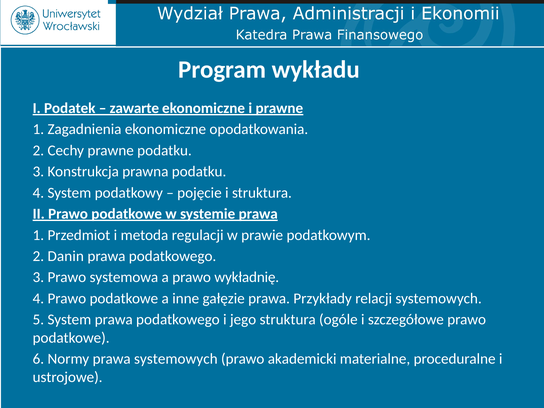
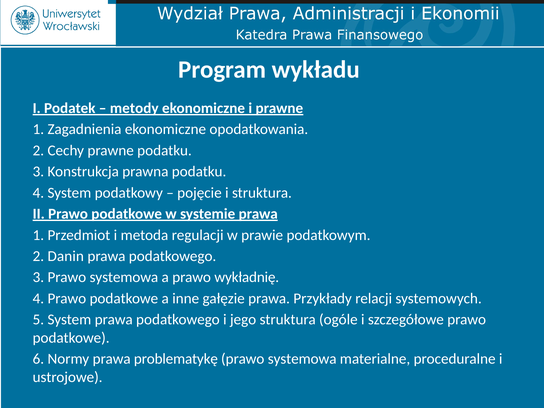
zawarte: zawarte -> metody (134, 108)
prawa systemowych: systemowych -> problematykę (176, 359)
akademicki: akademicki -> systemowa (302, 359)
